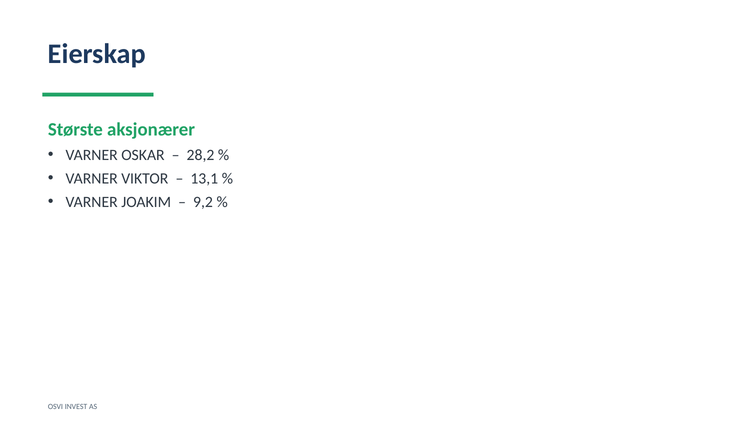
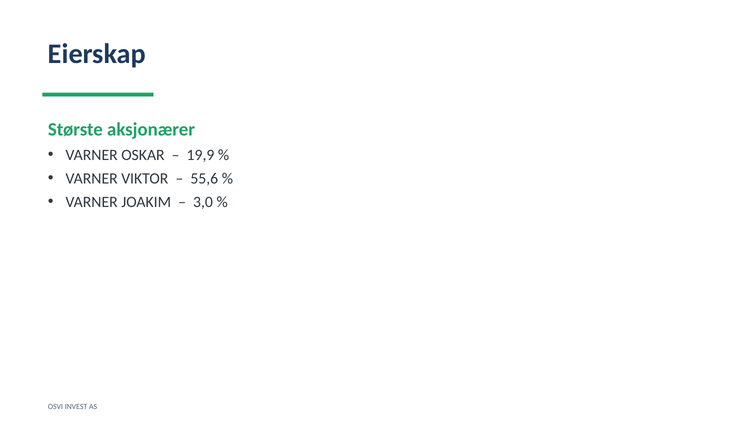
28,2: 28,2 -> 19,9 (201, 155)
13,1: 13,1 -> 55,6 (204, 178)
9,2: 9,2 -> 3,0 (203, 202)
